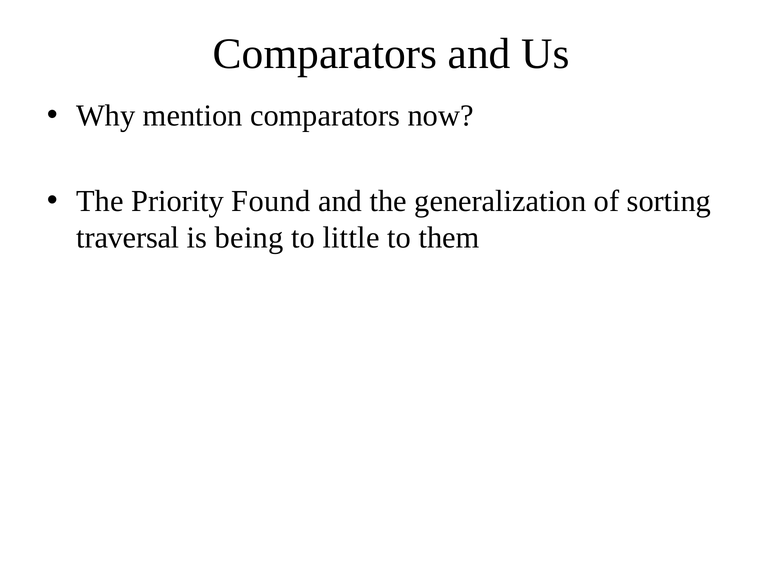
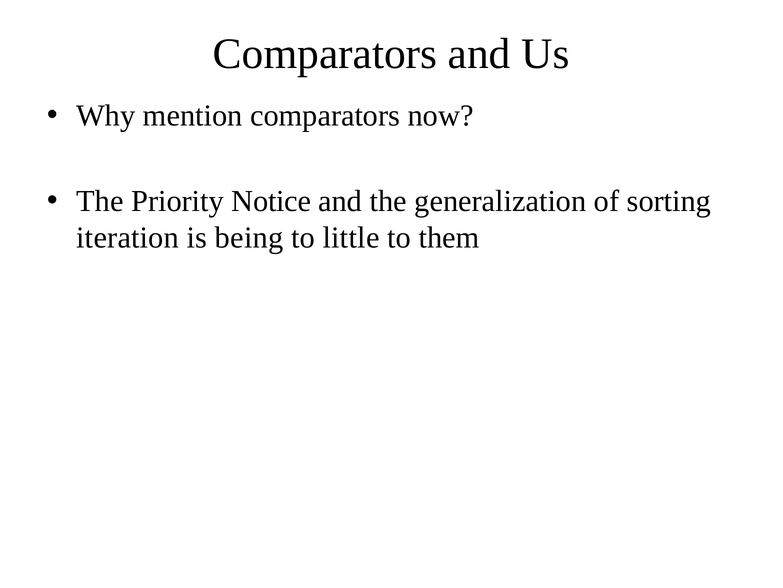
Found: Found -> Notice (271, 201)
traversal: traversal -> iteration (128, 238)
